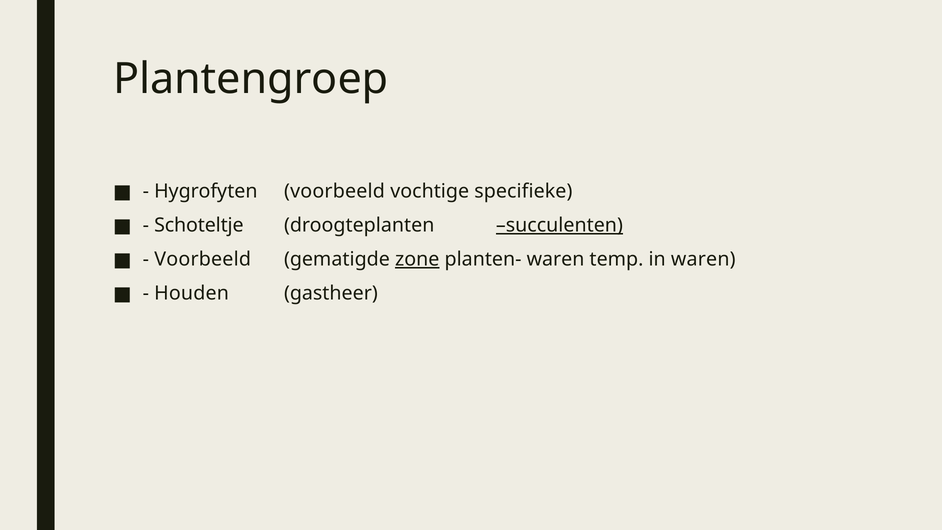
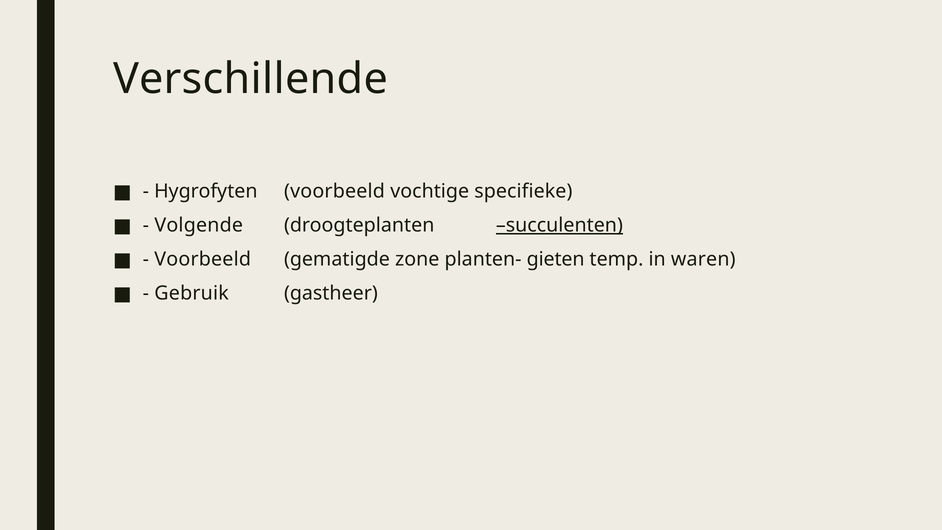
Plantengroep: Plantengroep -> Verschillende (250, 79)
Schoteltje: Schoteltje -> Volgende (199, 225)
zone underline: present -> none (417, 259)
planten- waren: waren -> gieten (556, 259)
Houden: Houden -> Gebruik (192, 293)
